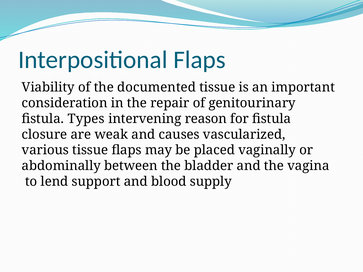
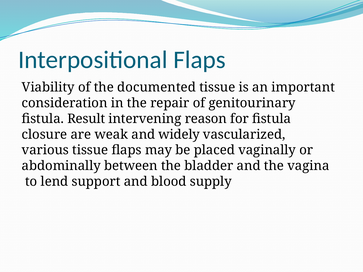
Types: Types -> Result (86, 119)
causes: causes -> widely (179, 135)
